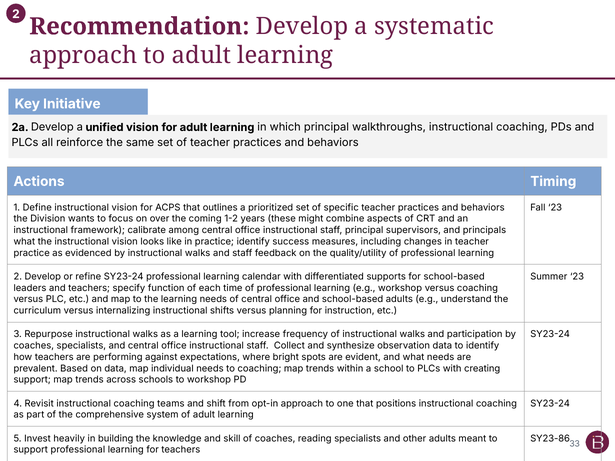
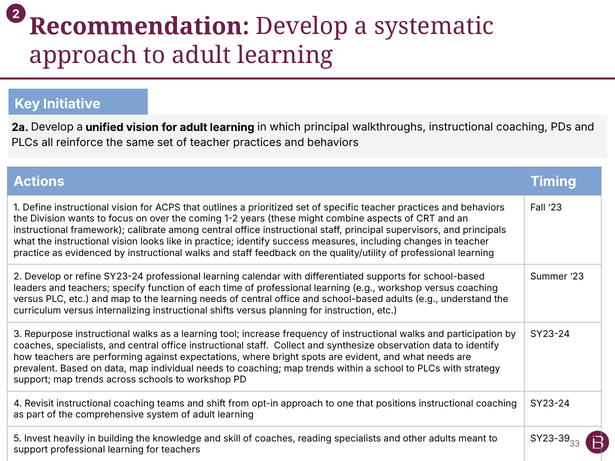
creating: creating -> strategy (482, 369)
SY23-86: SY23-86 -> SY23-39 (550, 439)
